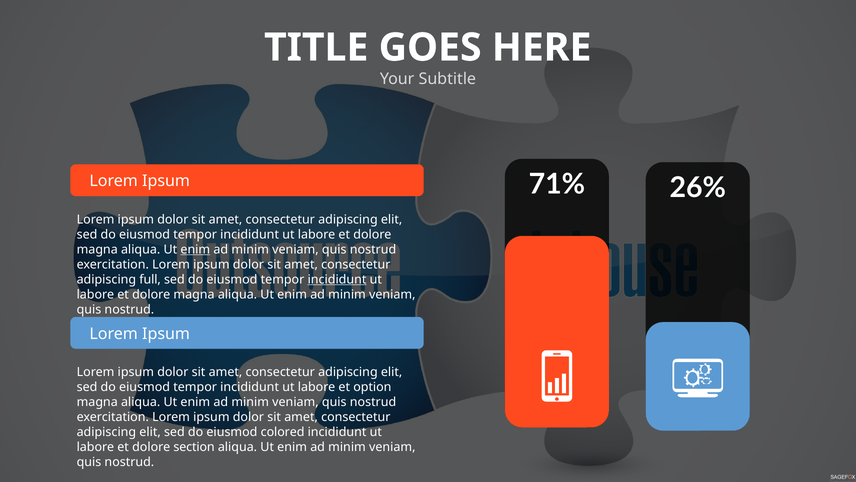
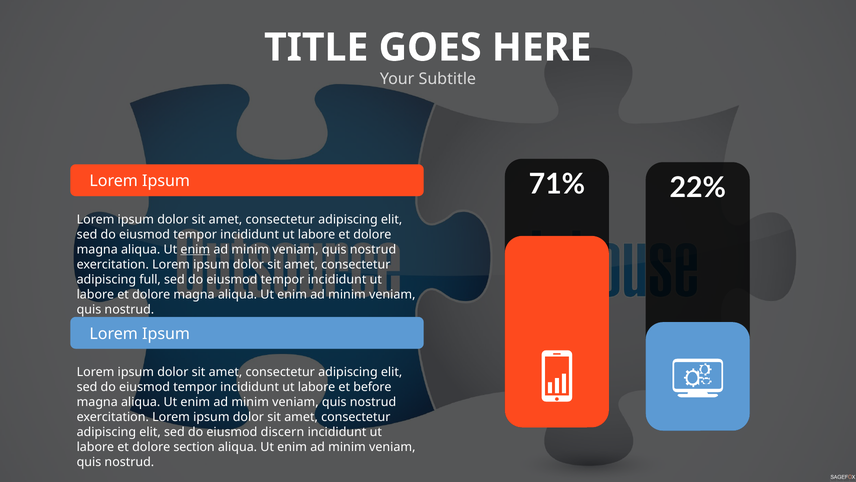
26%: 26% -> 22% (698, 188)
incididunt underline: present -> none (337, 279)
option: option -> before (372, 387)
colored: colored -> discern (282, 432)
